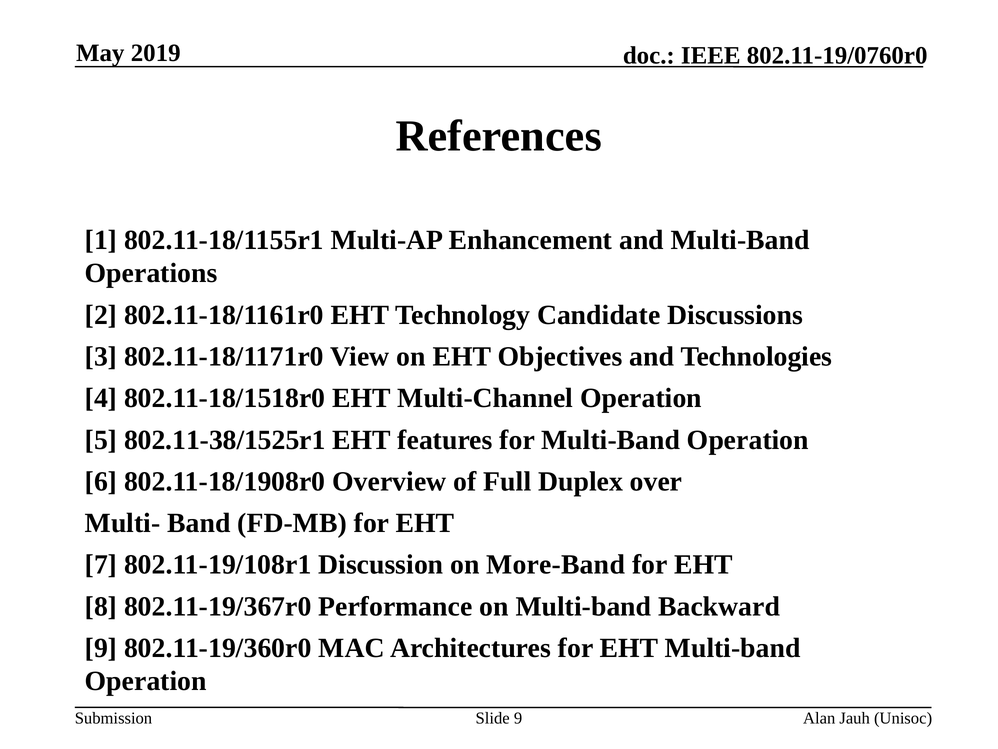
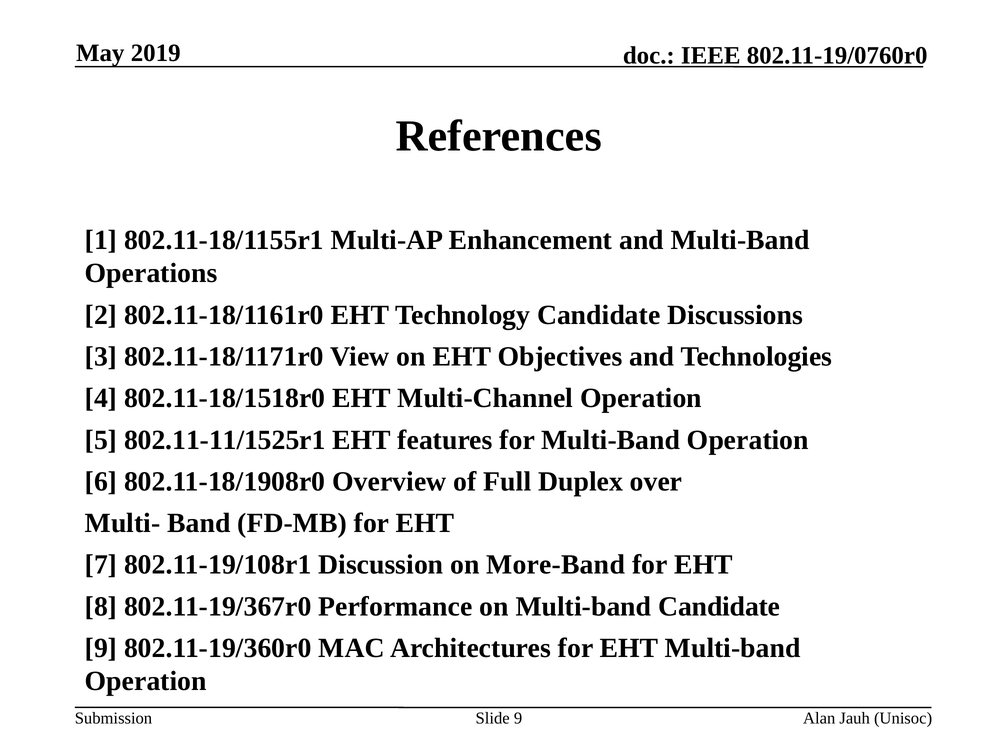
802.11-38/1525r1: 802.11-38/1525r1 -> 802.11-11/1525r1 (225, 440)
Multi-band Backward: Backward -> Candidate (719, 606)
